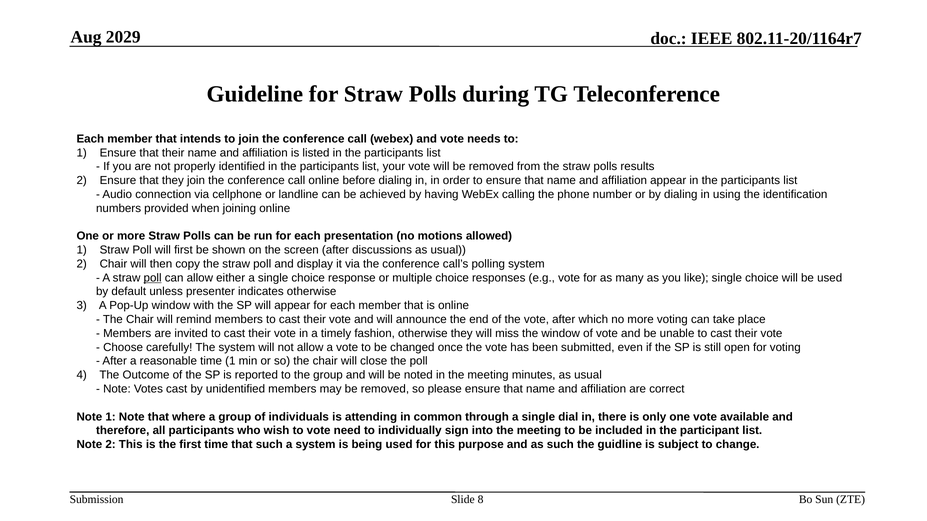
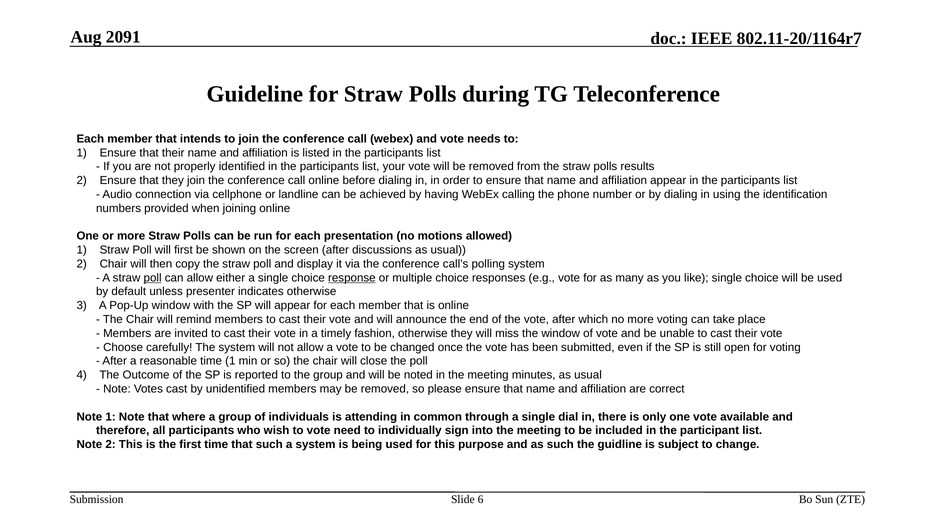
2029: 2029 -> 2091 (123, 37)
response underline: none -> present (352, 278)
8: 8 -> 6 (481, 500)
